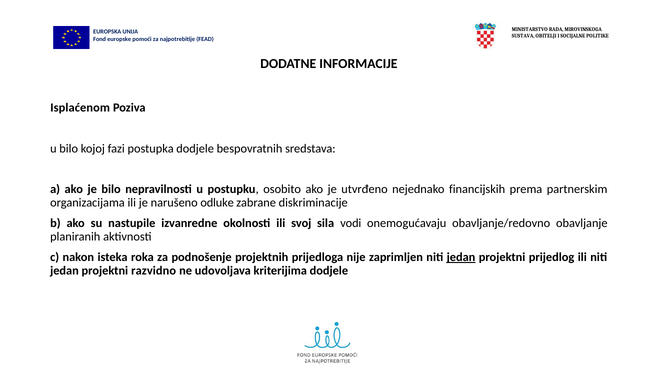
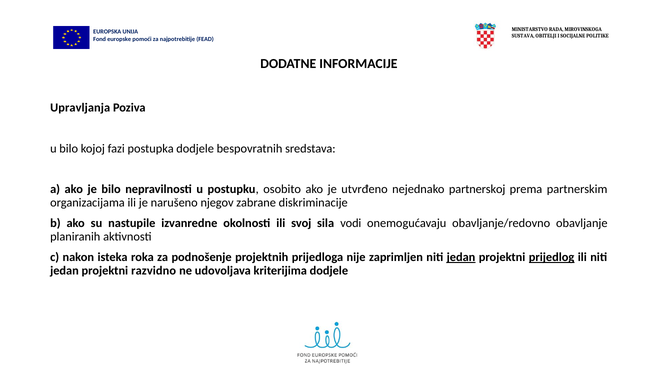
Isplaćenom: Isplaćenom -> Upravljanja (80, 108)
financijskih: financijskih -> partnerskoj (477, 189)
odluke: odluke -> njegov (217, 203)
prijedlog underline: none -> present (552, 257)
